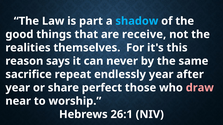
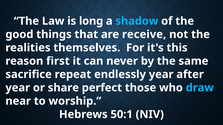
part: part -> long (91, 21)
says: says -> first (58, 61)
draw colour: pink -> light blue (200, 88)
26:1: 26:1 -> 50:1 (122, 115)
